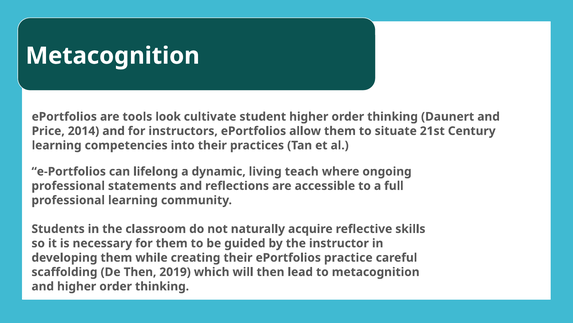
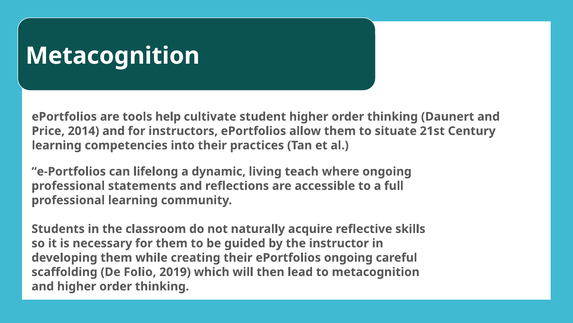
look: look -> help (168, 116)
ePortfolios practice: practice -> ongoing (348, 257)
De Then: Then -> Folio (140, 272)
